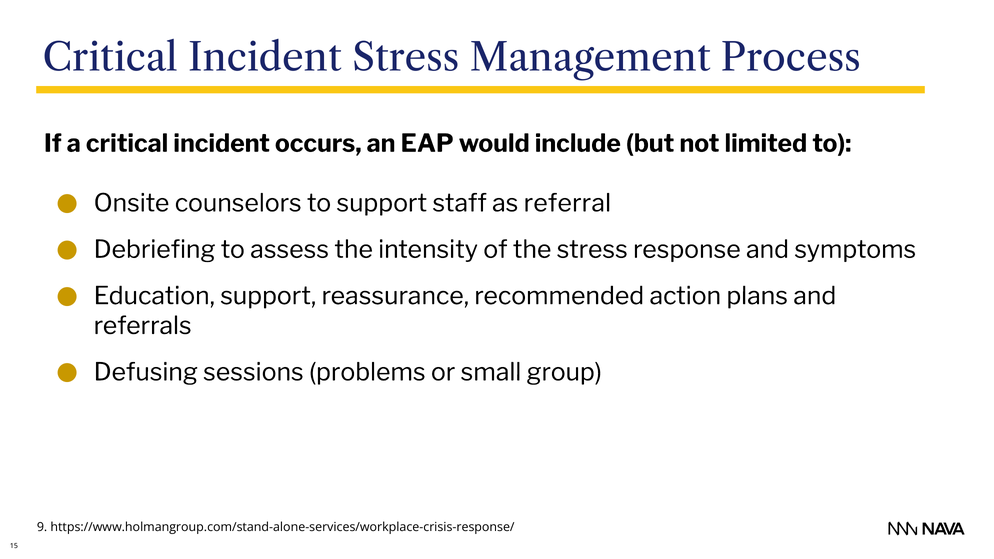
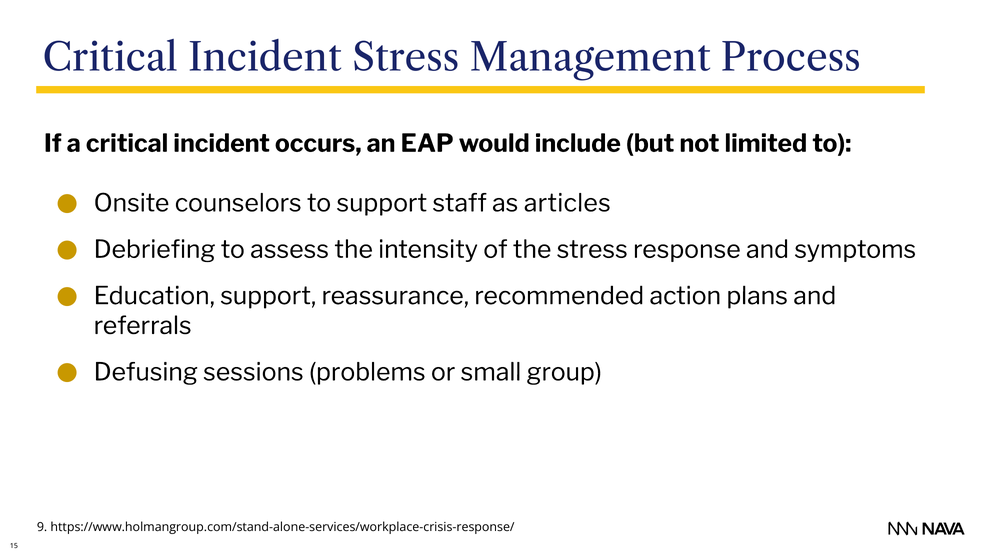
referral: referral -> articles (567, 203)
